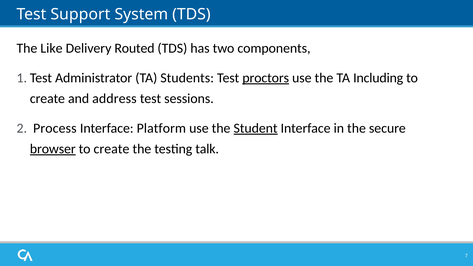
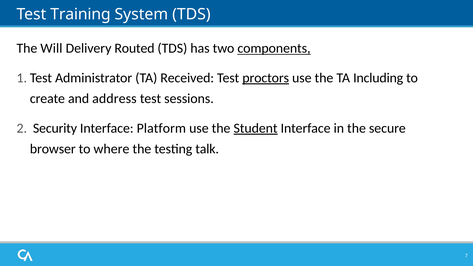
Support: Support -> Training (80, 14)
Like: Like -> Will (51, 48)
components underline: none -> present (274, 48)
Students: Students -> Received (187, 78)
Process: Process -> Security (55, 128)
browser underline: present -> none (53, 149)
create: create -> where (111, 149)
